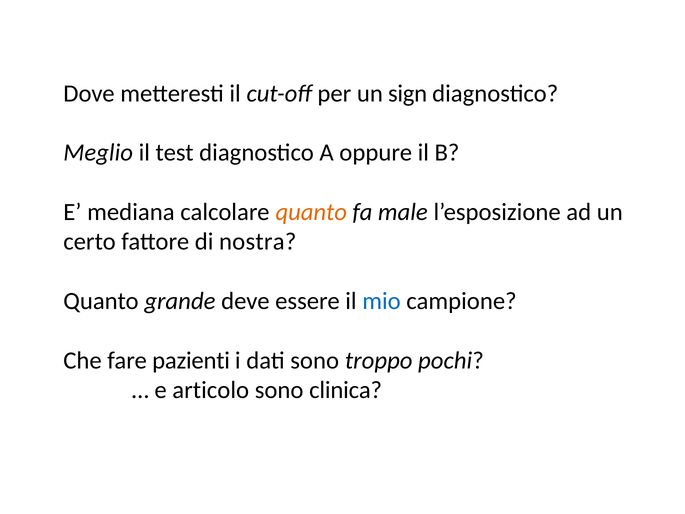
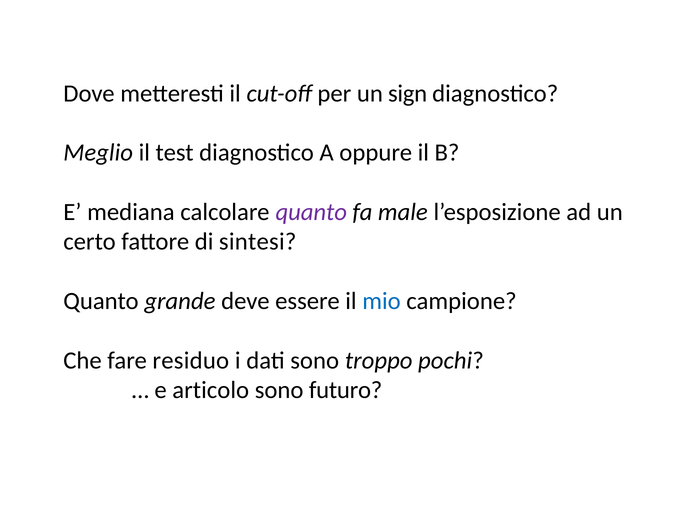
quanto colour: orange -> purple (311, 212)
nostra: nostra -> sintesi (258, 242)
pazienti: pazienti -> residuo (191, 360)
clinica: clinica -> futuro (346, 390)
